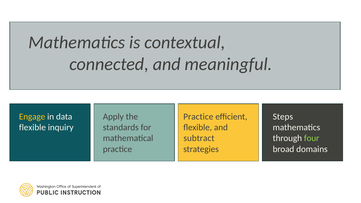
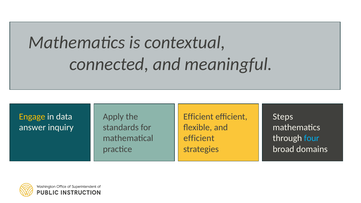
Practice: Practice -> Efficient (198, 117)
flexible: flexible -> answer (32, 127)
subtract: subtract -> efficient (199, 138)
four colour: light green -> light blue (312, 138)
